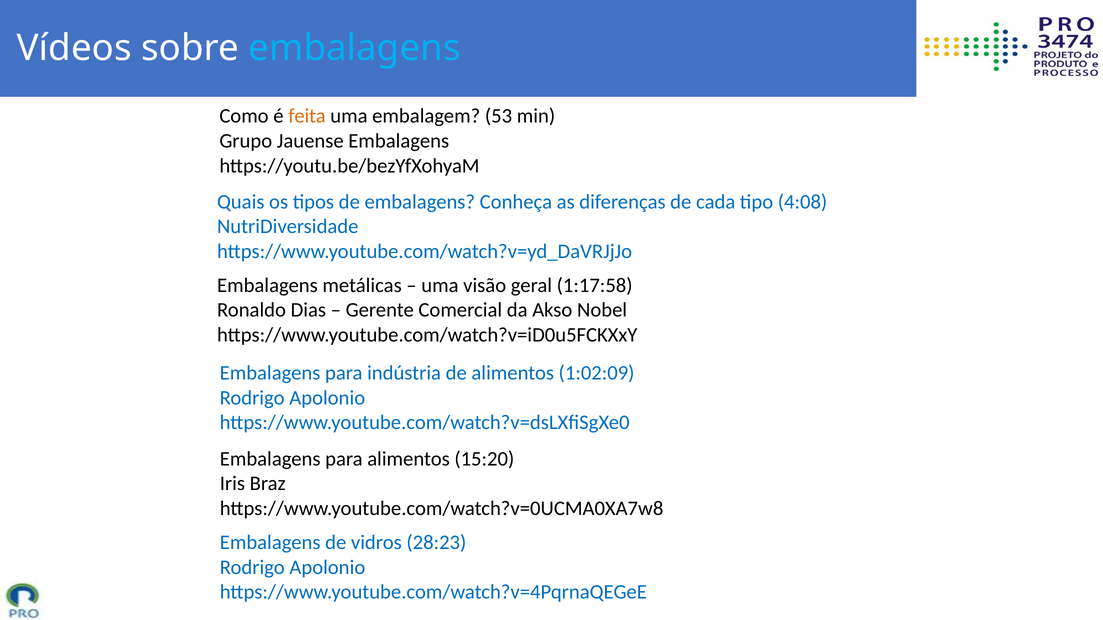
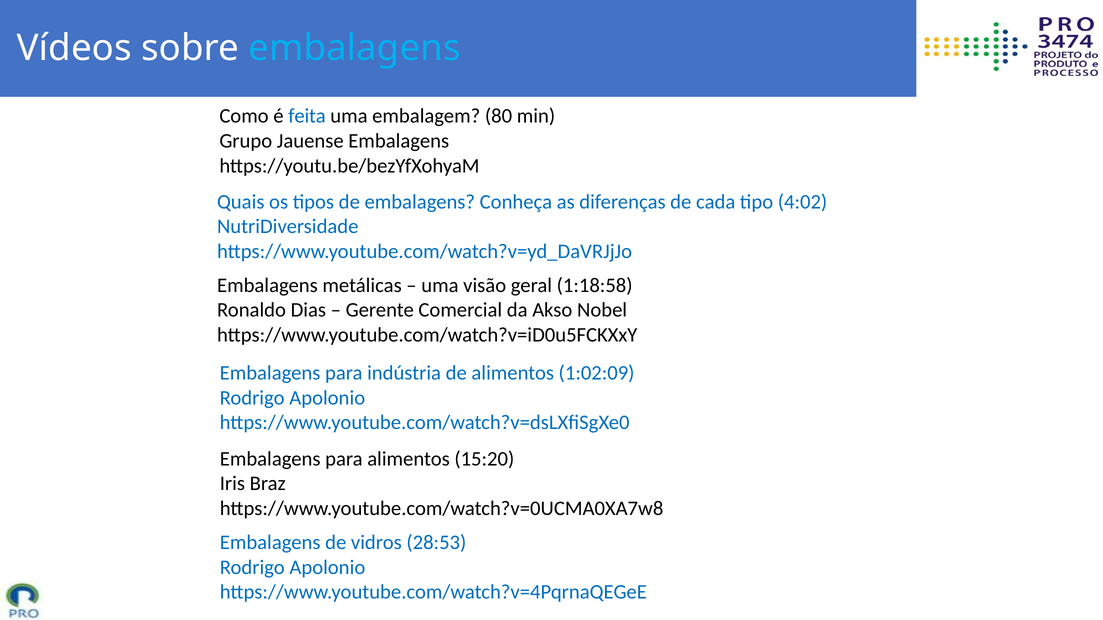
feita colour: orange -> blue (307, 116)
53: 53 -> 80 (499, 116)
4:08: 4:08 -> 4:02 (803, 202)
1:17:58: 1:17:58 -> 1:18:58 (595, 285)
28:23: 28:23 -> 28:53 (436, 543)
